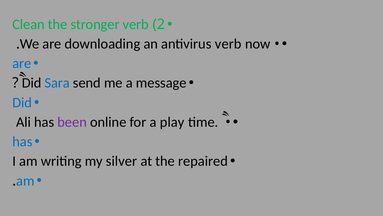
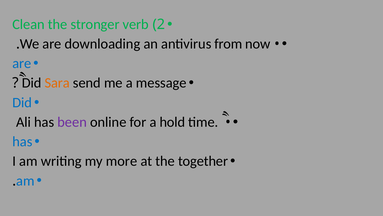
antivirus verb: verb -> from (228, 44)
Sara colour: blue -> orange (57, 83)
play: play -> hold (172, 122)
silver: silver -> more (121, 161)
repaired: repaired -> together (203, 161)
